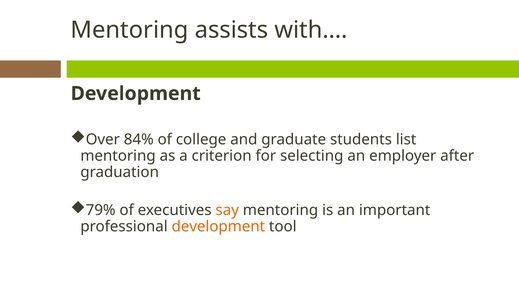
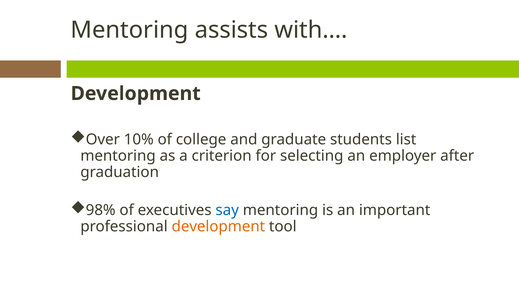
84%: 84% -> 10% (139, 139)
79%: 79% -> 98% (101, 210)
say colour: orange -> blue (227, 210)
